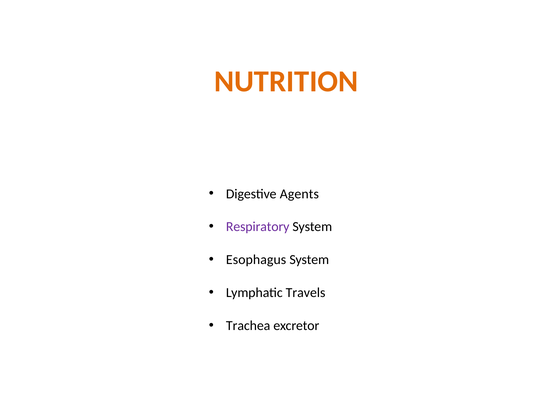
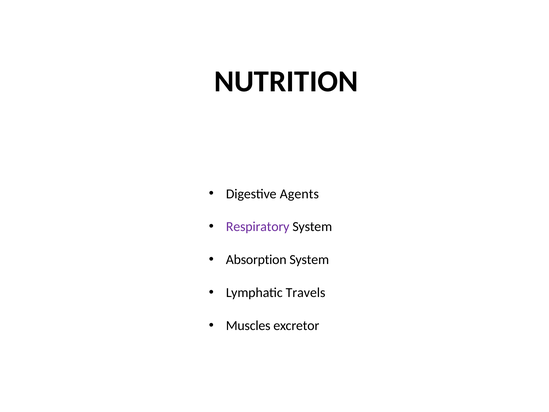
NUTRITION colour: orange -> black (286, 81)
Esophagus: Esophagus -> Absorption (256, 260)
Trachea: Trachea -> Muscles (248, 325)
